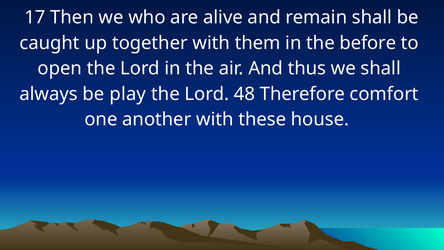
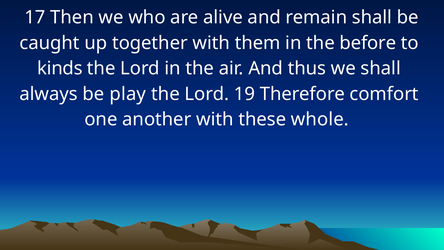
open: open -> kinds (60, 68)
48: 48 -> 19 (244, 94)
house: house -> whole (320, 119)
